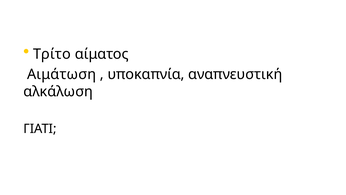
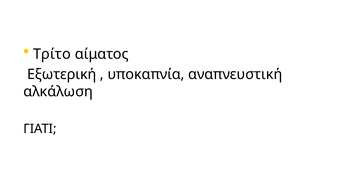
Αιμάτωση: Αιμάτωση -> Εξωτερική (62, 74)
